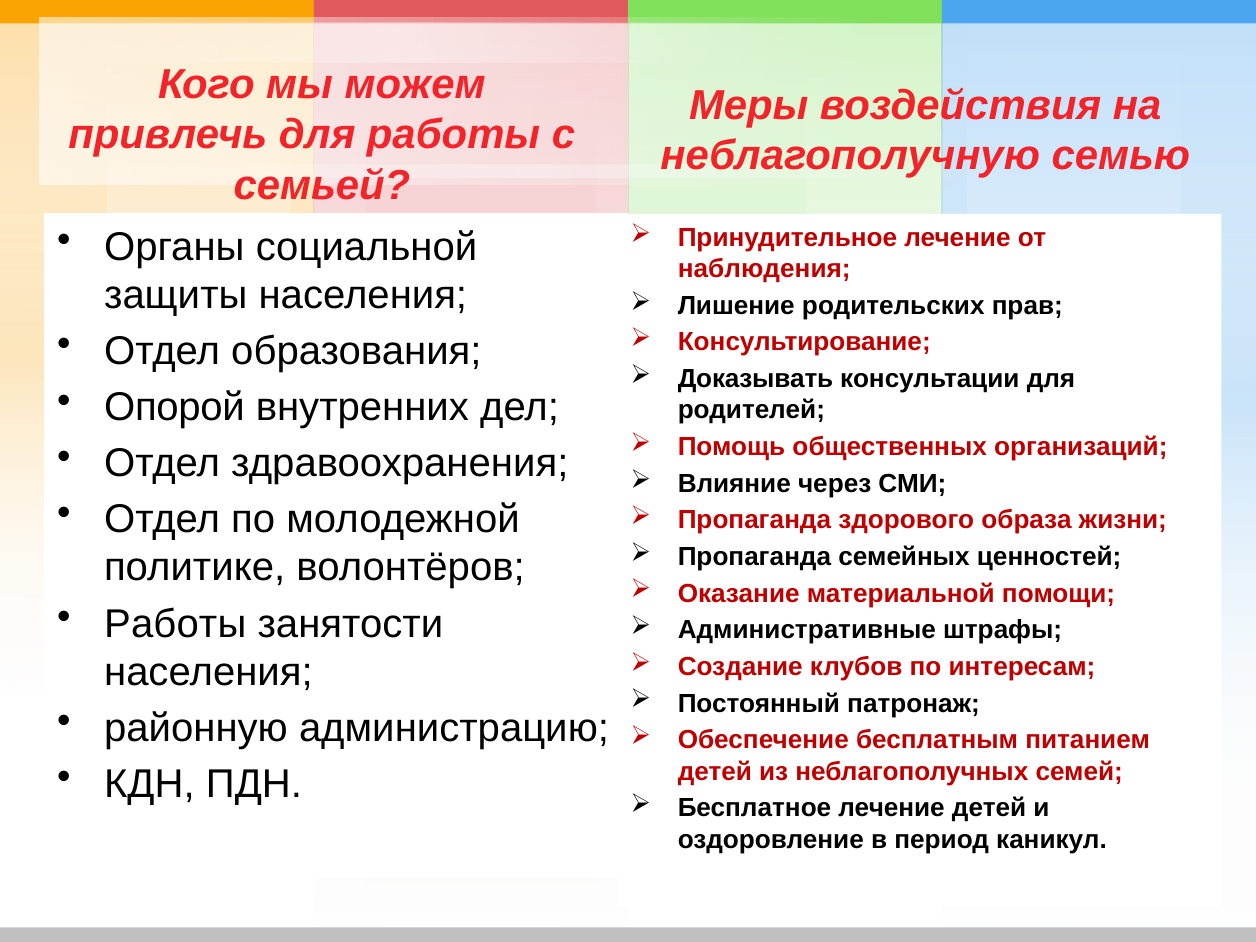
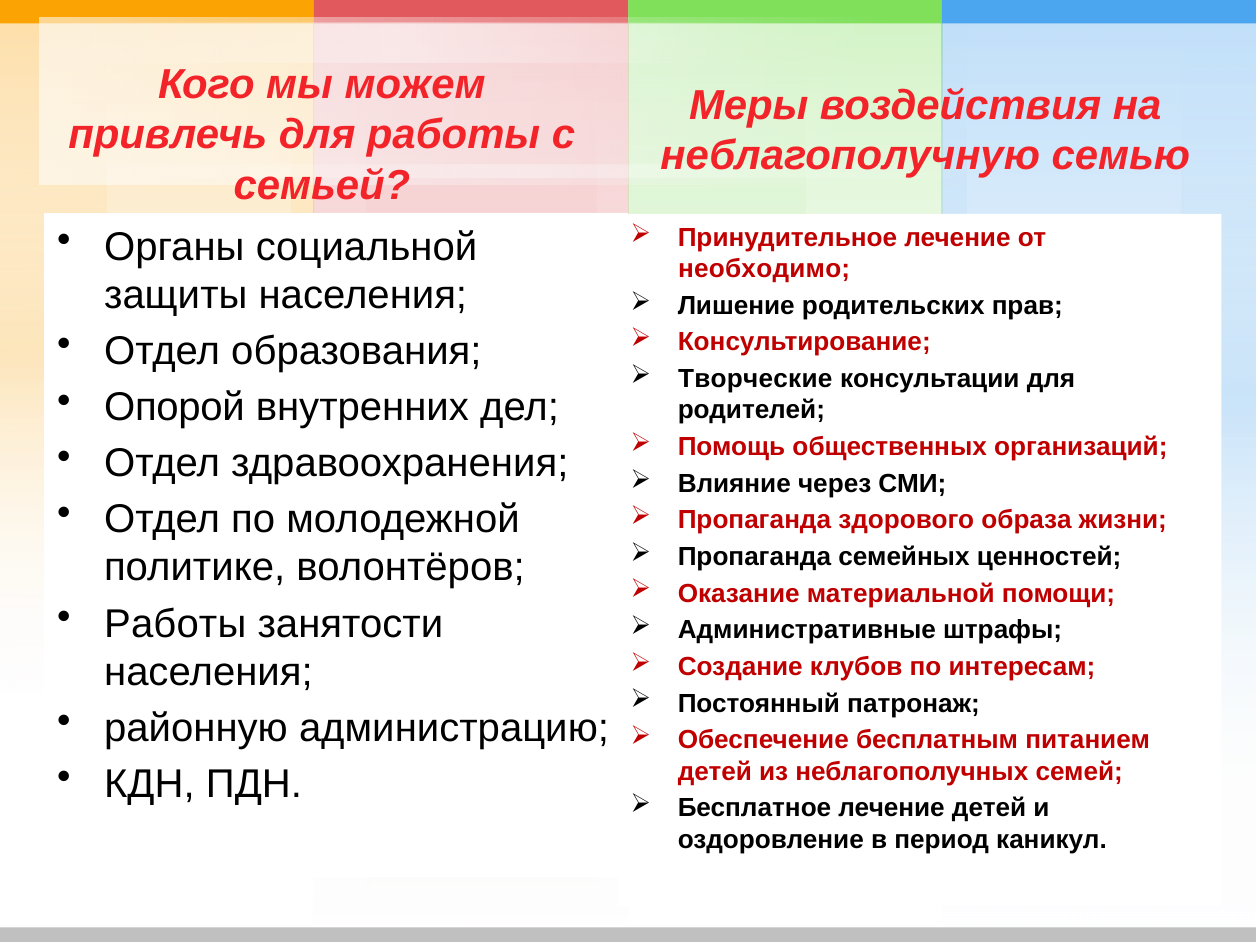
наблюдения: наблюдения -> необходимо (764, 269)
Доказывать: Доказывать -> Творческие (755, 379)
